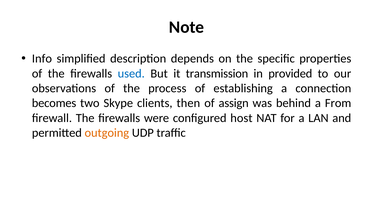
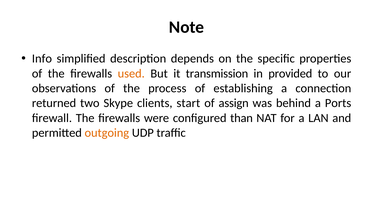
used colour: blue -> orange (131, 73)
becomes: becomes -> returned (54, 103)
then: then -> start (188, 103)
From: From -> Ports (338, 103)
host: host -> than (242, 118)
